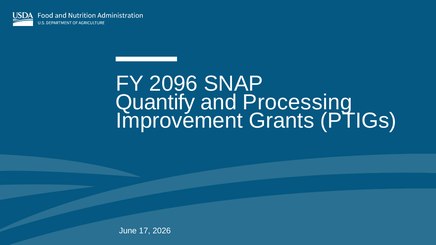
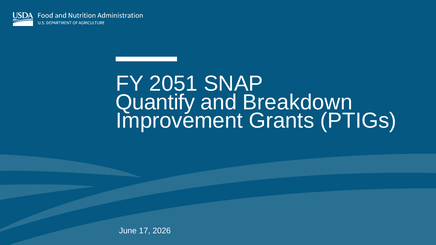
2096: 2096 -> 2051 (174, 84)
Processing: Processing -> Breakdown (298, 102)
